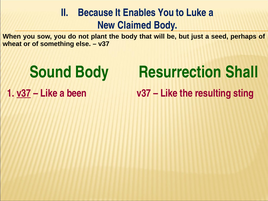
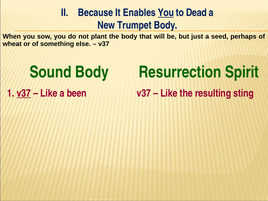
You underline: none -> present (166, 13)
Luke: Luke -> Dead (196, 13)
Claimed: Claimed -> Trumpet (134, 25)
Shall: Shall -> Spirit (242, 72)
